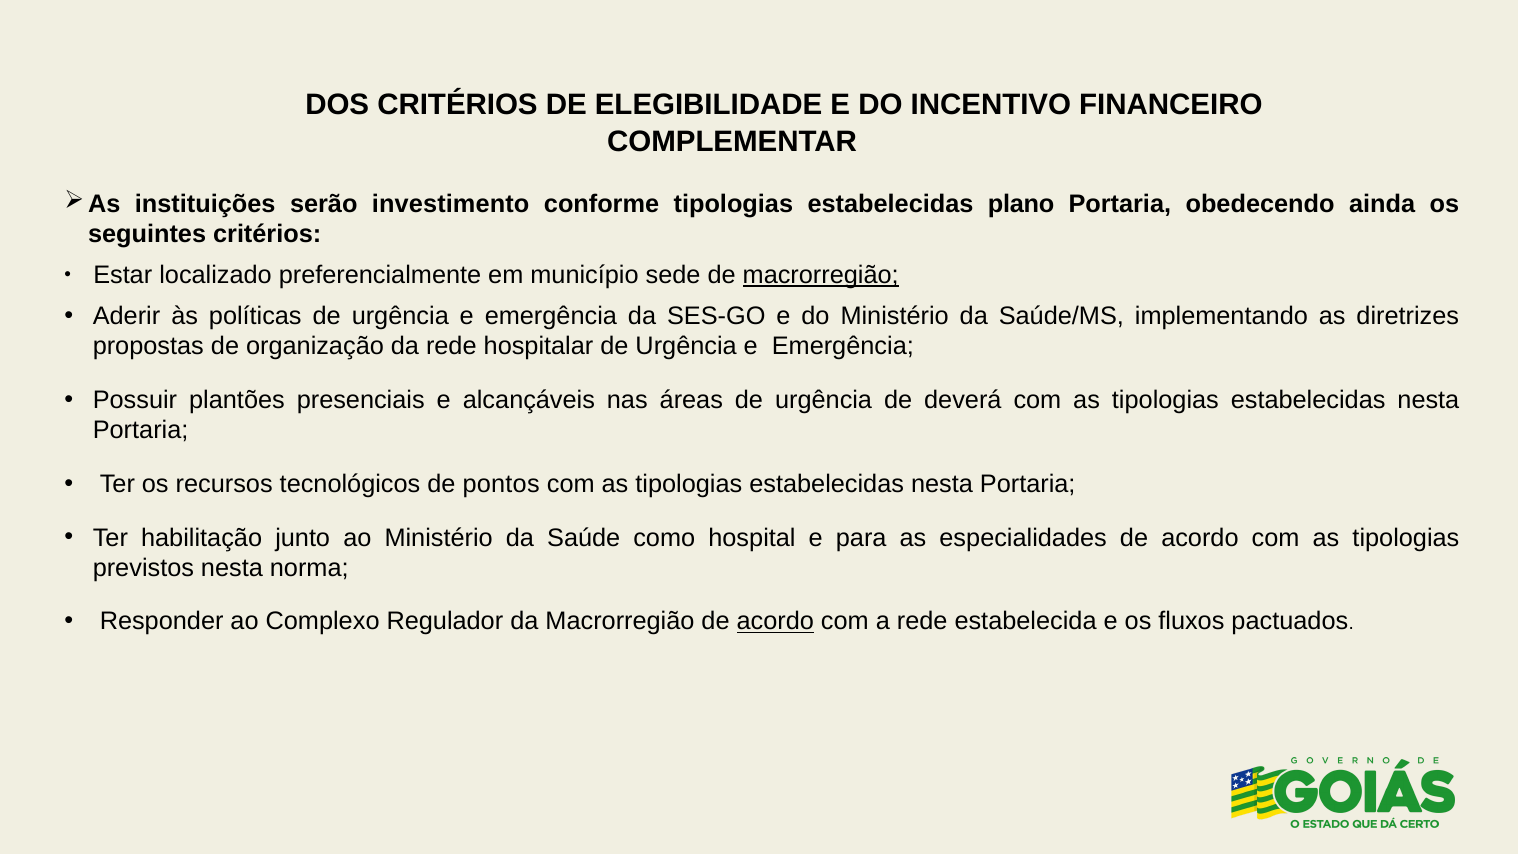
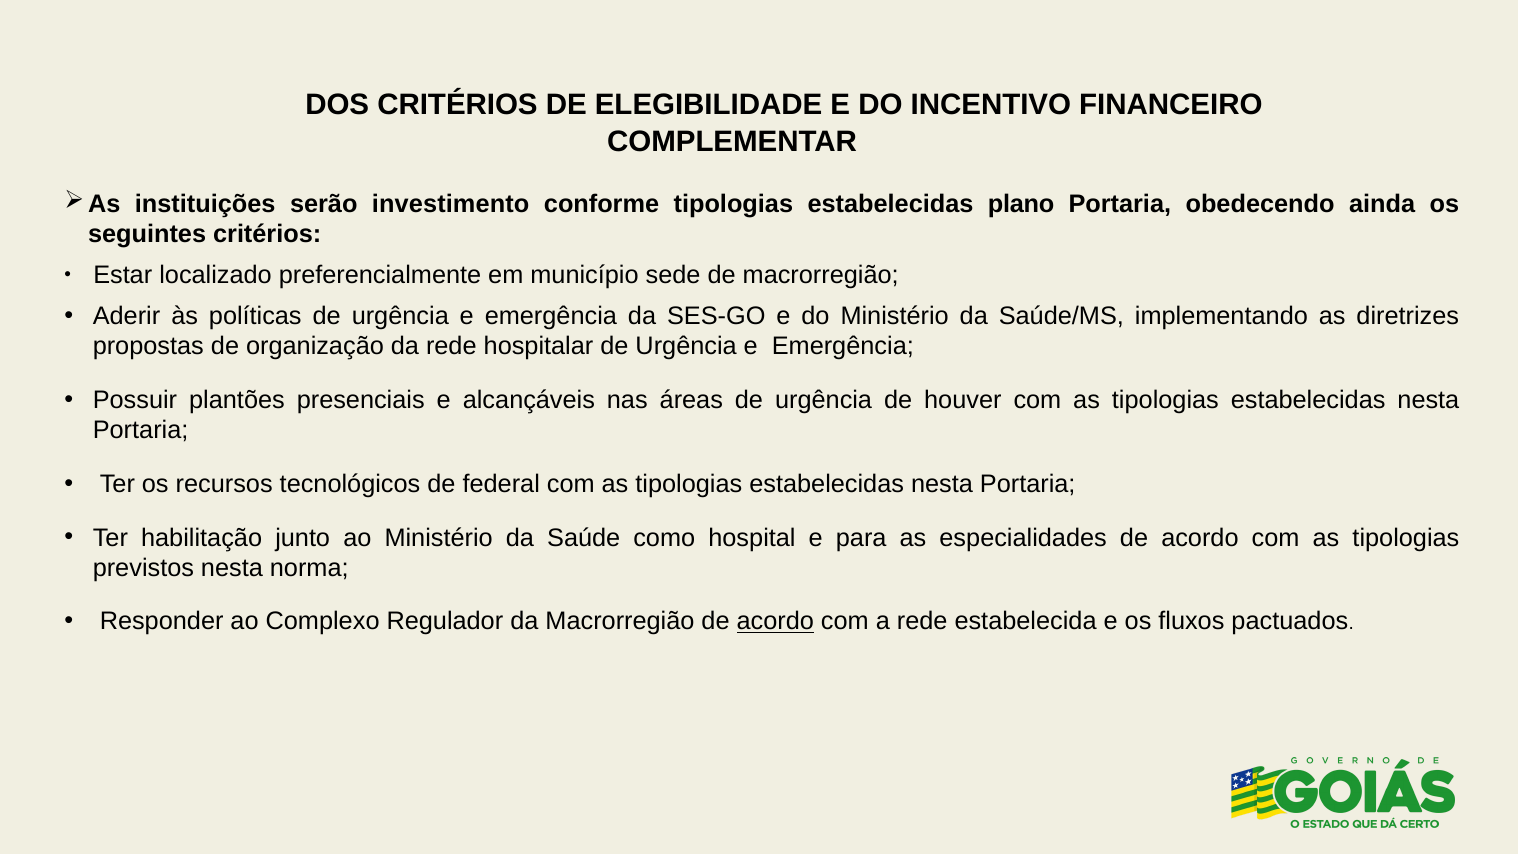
macrorregião underline: present -> none (821, 275)
deverá: deverá -> houver (963, 400)
pontos: pontos -> federal (501, 484)
